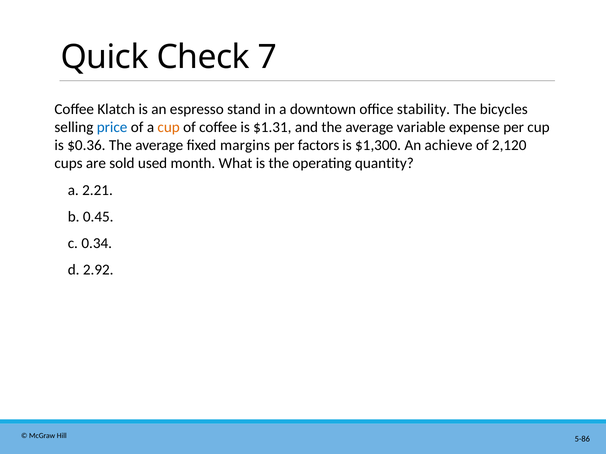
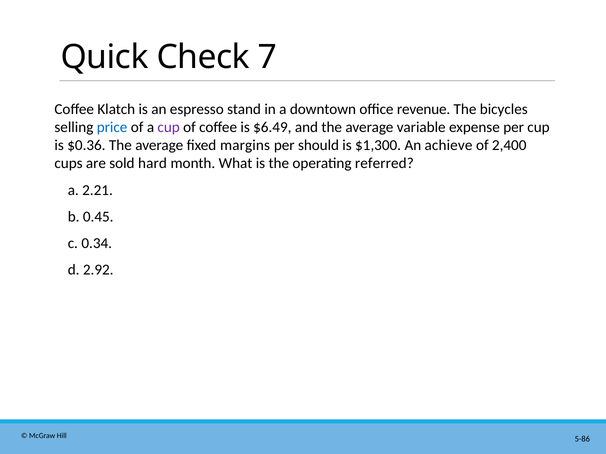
stability: stability -> revenue (424, 109)
cup colour: orange -> purple (169, 127)
$1.31: $1.31 -> $6.49 (272, 127)
factors: factors -> should (319, 145)
2,120: 2,120 -> 2,400 (509, 145)
used: used -> hard (152, 164)
quantity: quantity -> referred (384, 164)
